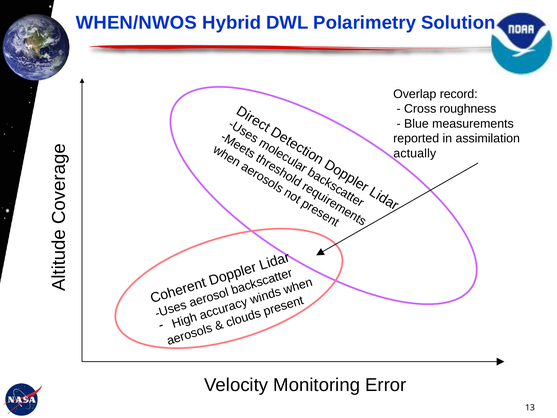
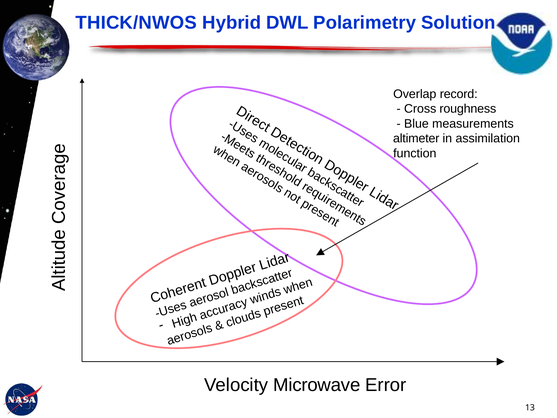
WHEN/NWOS: WHEN/NWOS -> THICK/NWOS (136, 23)
reported: reported -> altimeter (416, 138)
actually: actually -> function (415, 153)
Monitoring: Monitoring -> Microwave (317, 385)
